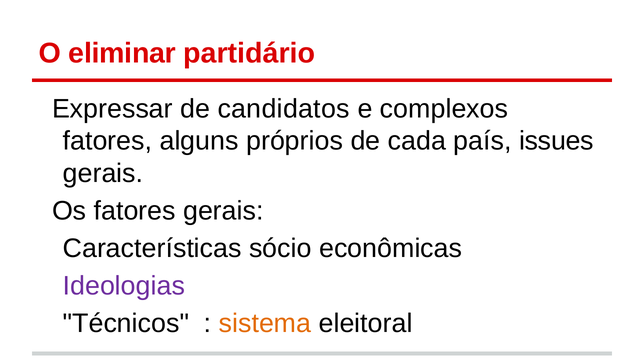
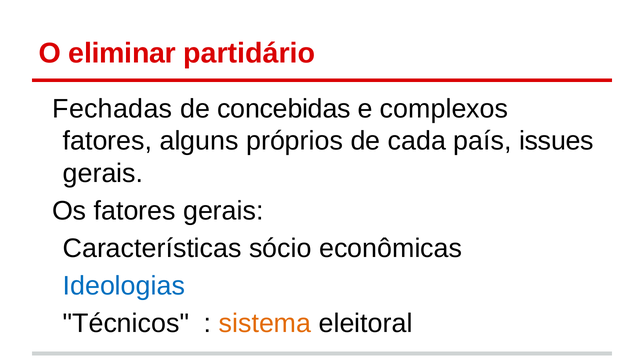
Expressar: Expressar -> Fechadas (112, 109)
candidatos: candidatos -> concebidas (284, 109)
Ideologias colour: purple -> blue (124, 286)
